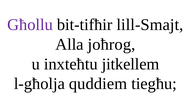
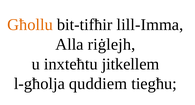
Għollu colour: purple -> orange (30, 25)
lill-Smajt: lill-Smajt -> lill-Imma (150, 25)
joħrog: joħrog -> riġlejh (111, 44)
